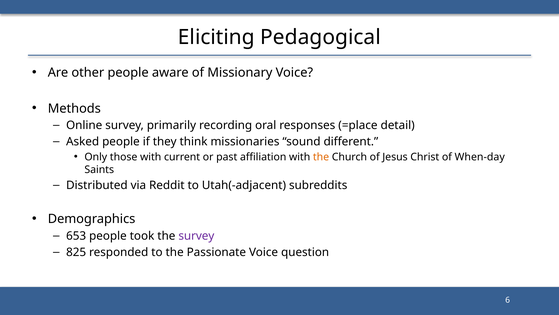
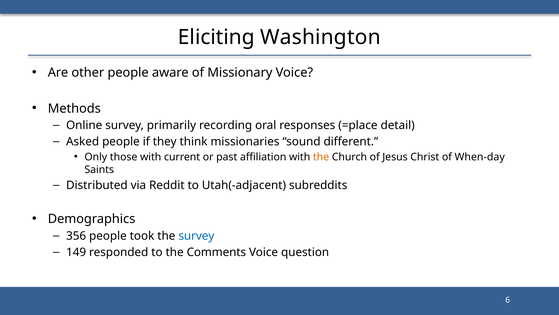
Pedagogical: Pedagogical -> Washington (320, 37)
653: 653 -> 356 (76, 236)
survey colour: purple -> blue (196, 236)
825: 825 -> 149 (76, 252)
Passionate: Passionate -> Comments (216, 252)
